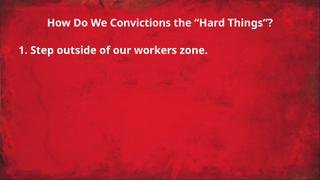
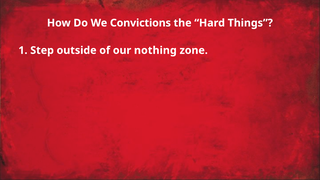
workers: workers -> nothing (155, 50)
